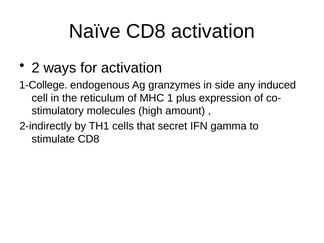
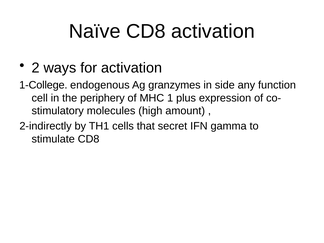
induced: induced -> function (277, 85)
reticulum: reticulum -> periphery (102, 98)
